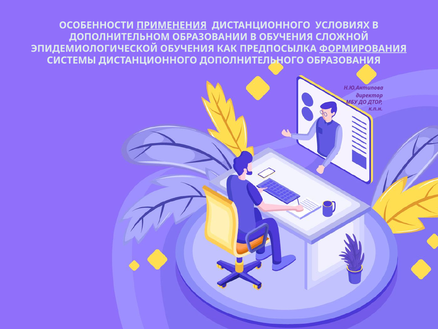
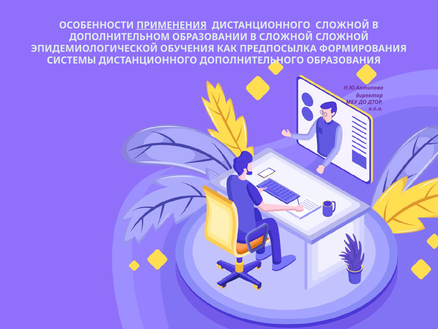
ДИСТАНЦИОННОГО УСЛОВИЯХ: УСЛОВИЯХ -> СЛОЖНОЙ (342, 25)
В ОБУЧЕНИЯ: ОБУЧЕНИЯ -> СЛОЖНОЙ (286, 37)
ФОРМИРОВАНИЯ underline: present -> none (363, 49)
